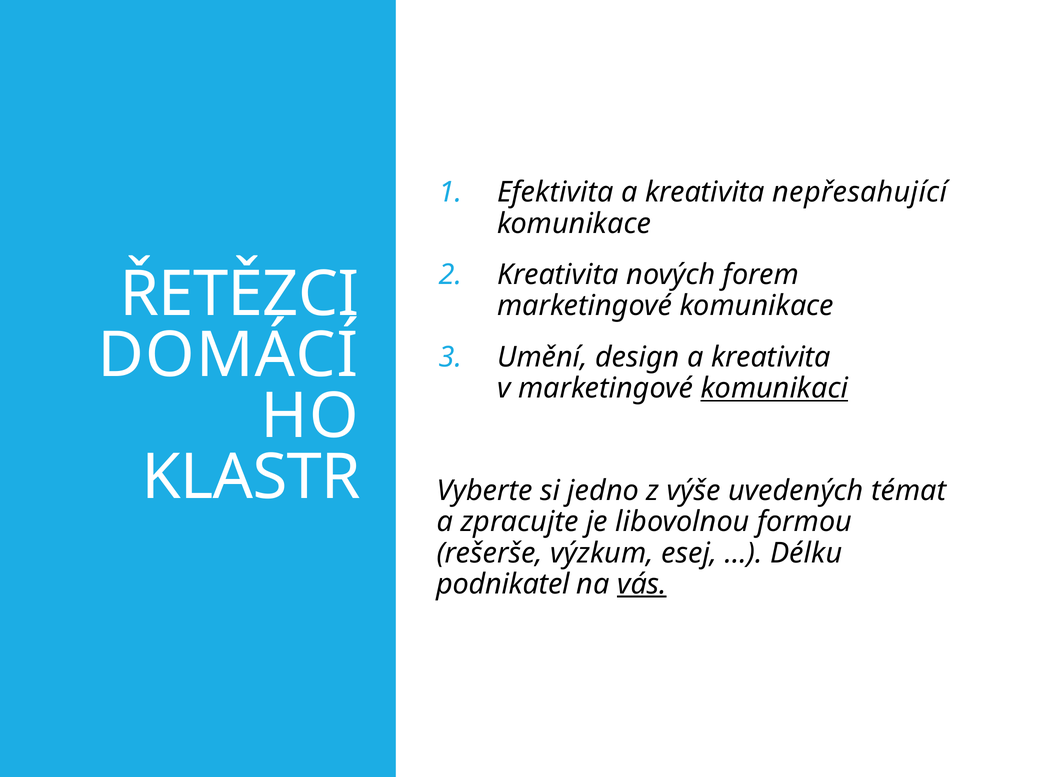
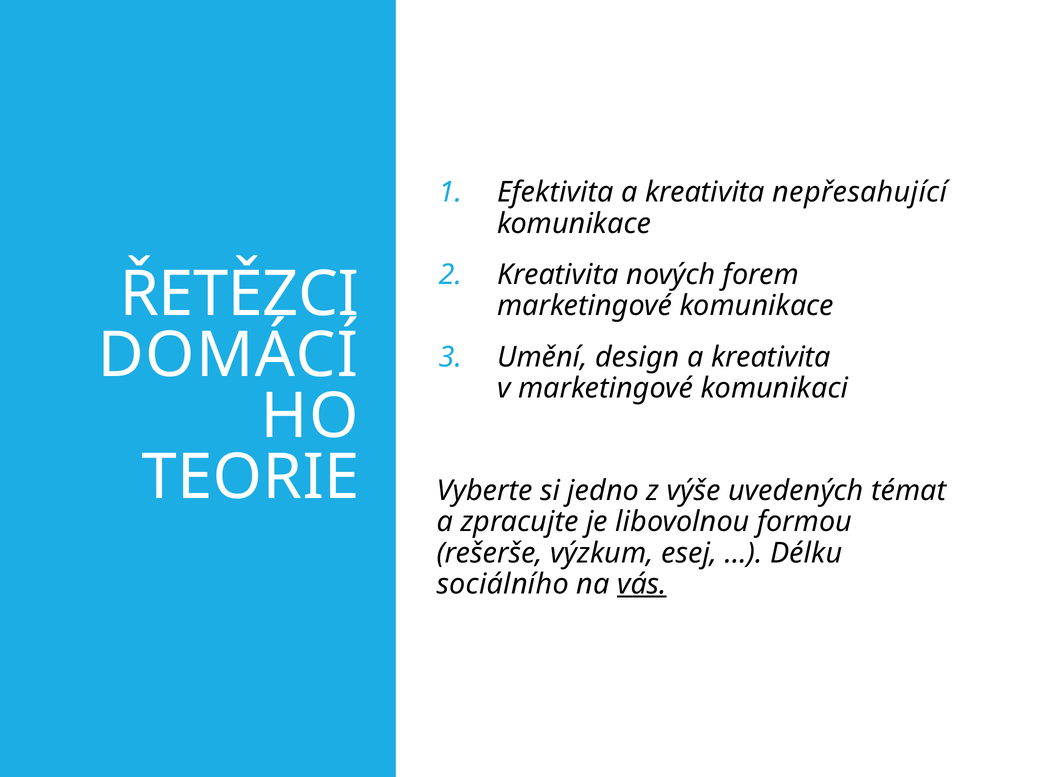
komunikaci underline: present -> none (774, 389)
KLASTR: KLASTR -> TEORIE (251, 478)
podnikatel: podnikatel -> sociálního (503, 585)
